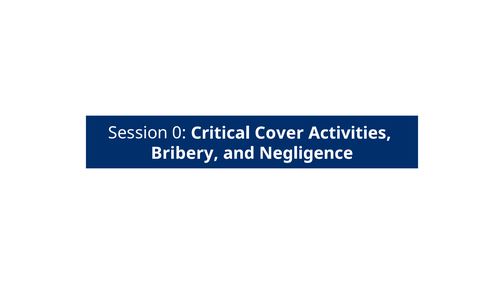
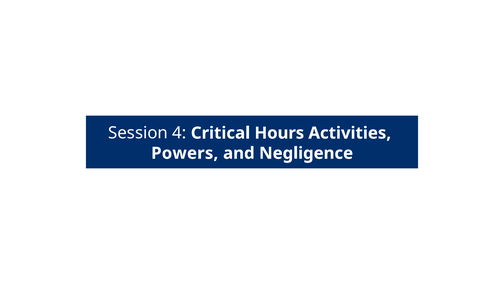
0: 0 -> 4 (179, 133)
Cover: Cover -> Hours (279, 133)
Bribery: Bribery -> Powers (185, 153)
